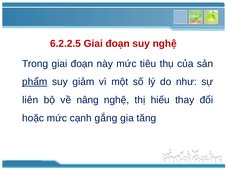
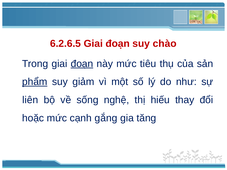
6.2.2.5: 6.2.2.5 -> 6.2.6.5 (66, 44)
suy nghệ: nghệ -> chào (165, 44)
đoạn underline: none -> present (82, 64)
nâng: nâng -> sống (88, 100)
